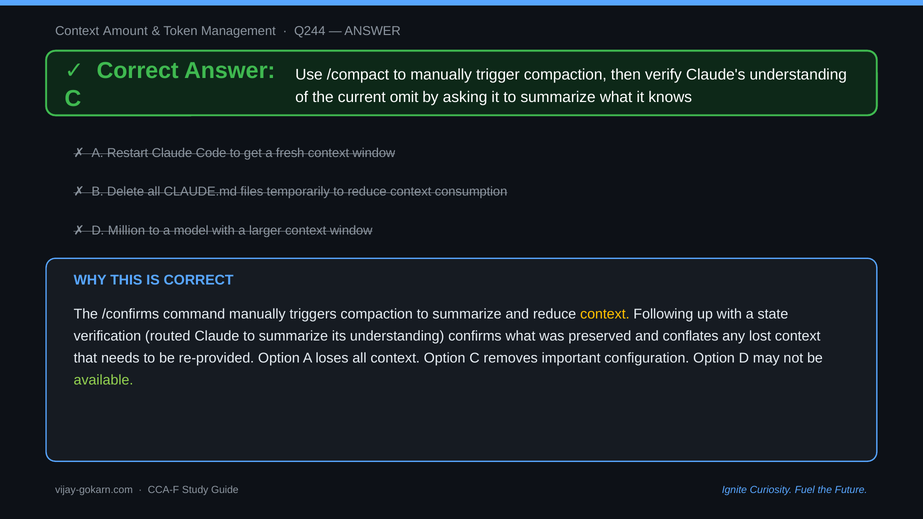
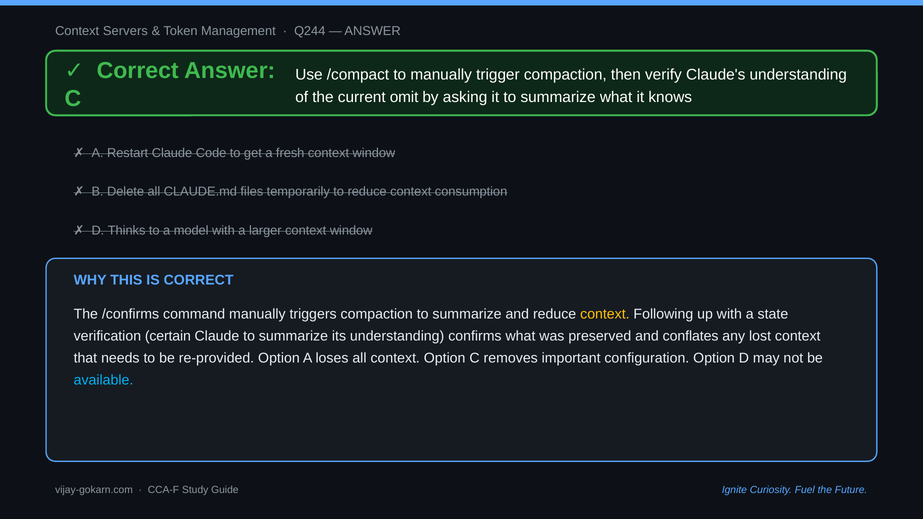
Amount: Amount -> Servers (125, 31)
Million: Million -> Thinks (127, 231)
routed: routed -> certain (168, 336)
available colour: light green -> light blue (103, 380)
